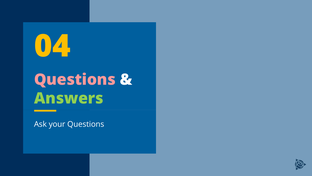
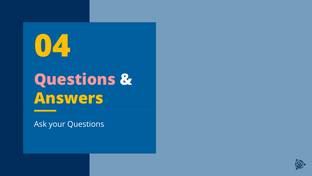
Answers colour: light green -> yellow (69, 98)
